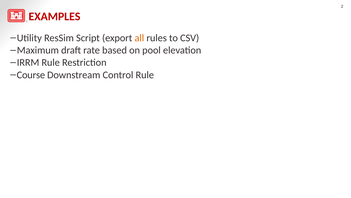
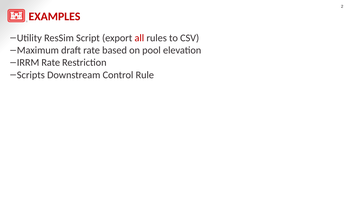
all colour: orange -> red (139, 38)
IRRM Rule: Rule -> Rate (51, 62)
Course: Course -> Scripts (31, 75)
